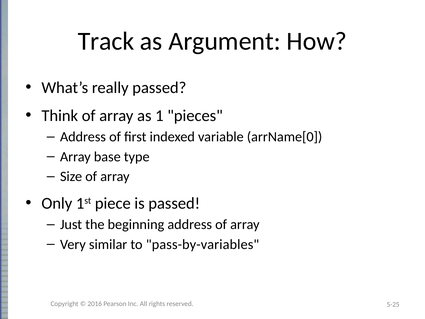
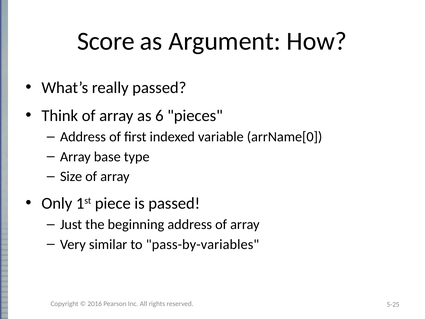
Track: Track -> Score (106, 41)
1: 1 -> 6 (159, 116)
